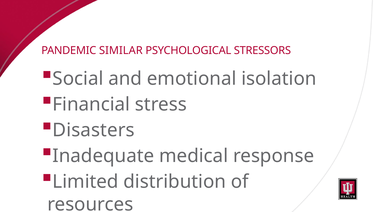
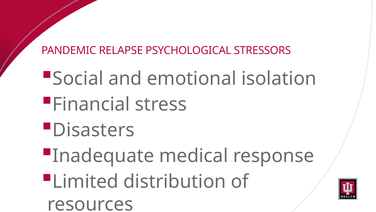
SIMILAR: SIMILAR -> RELAPSE (121, 50)
